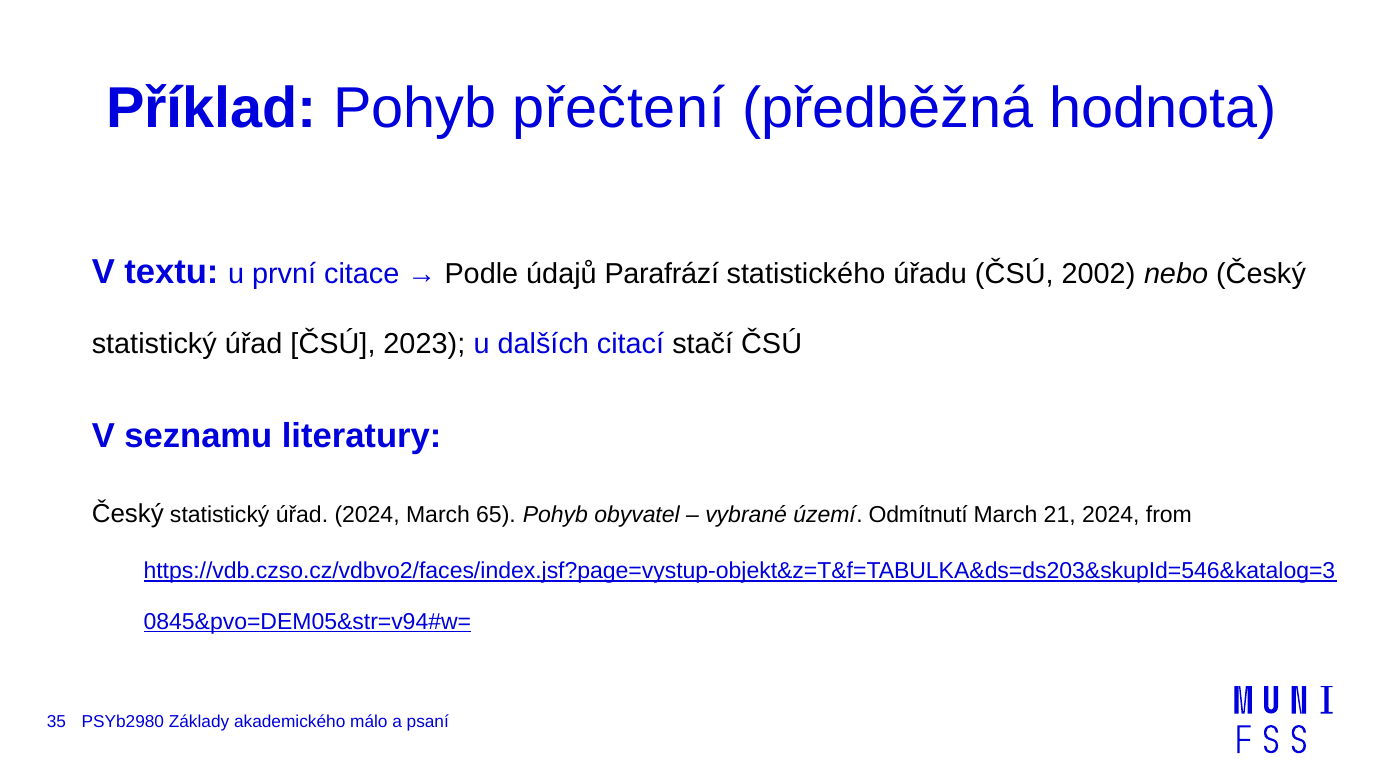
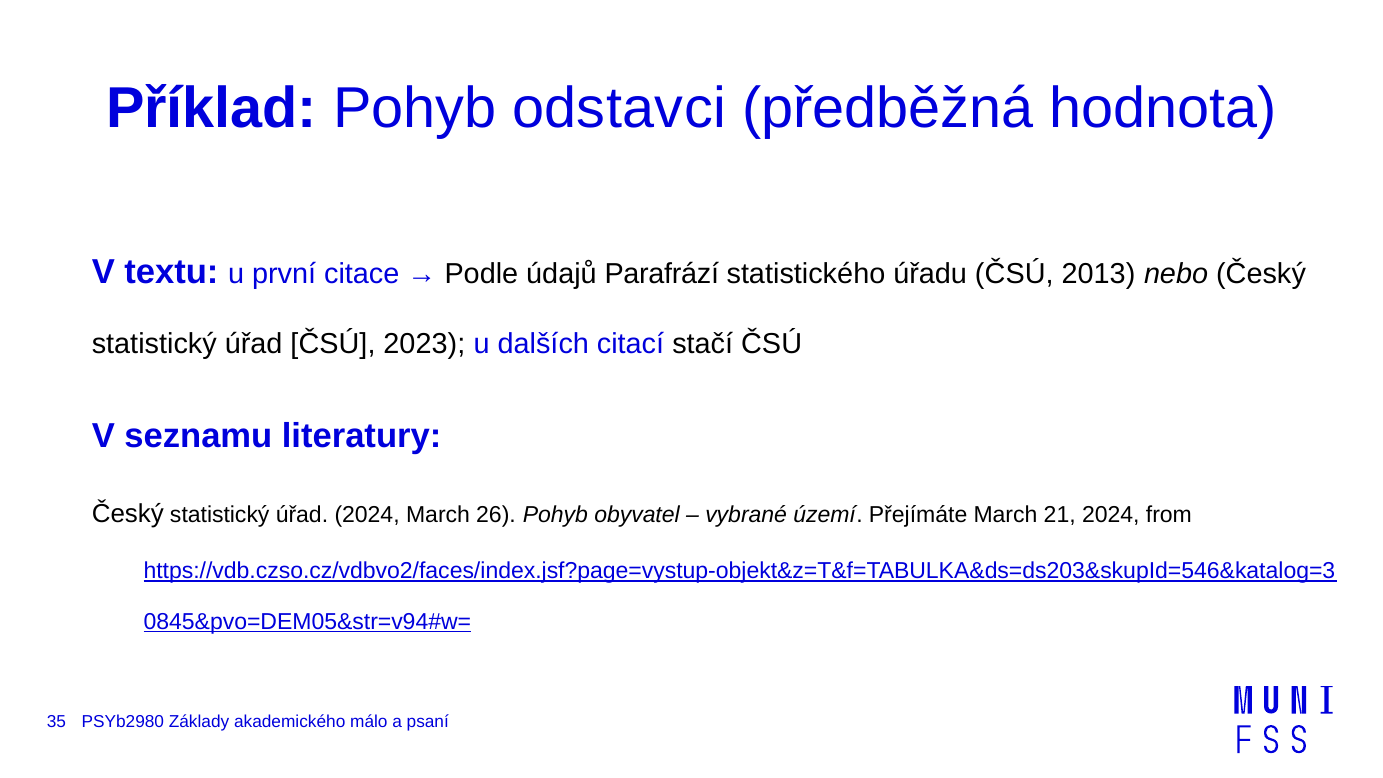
přečtení: přečtení -> odstavci (619, 109)
2002: 2002 -> 2013 (1098, 274)
65: 65 -> 26 (496, 515)
Odmítnutí: Odmítnutí -> Přejímáte (918, 515)
